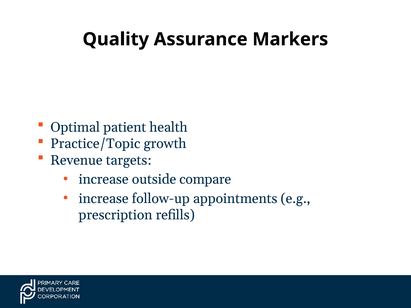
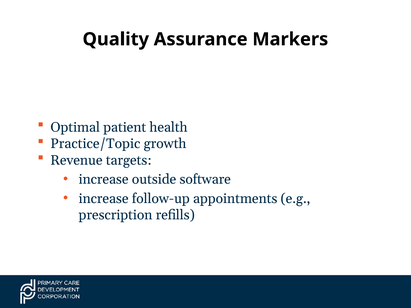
compare: compare -> software (205, 180)
